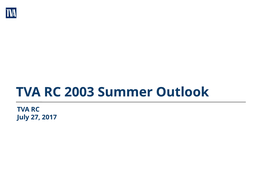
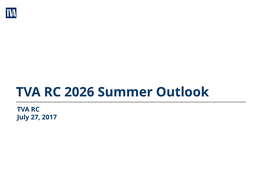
2003: 2003 -> 2026 (79, 92)
